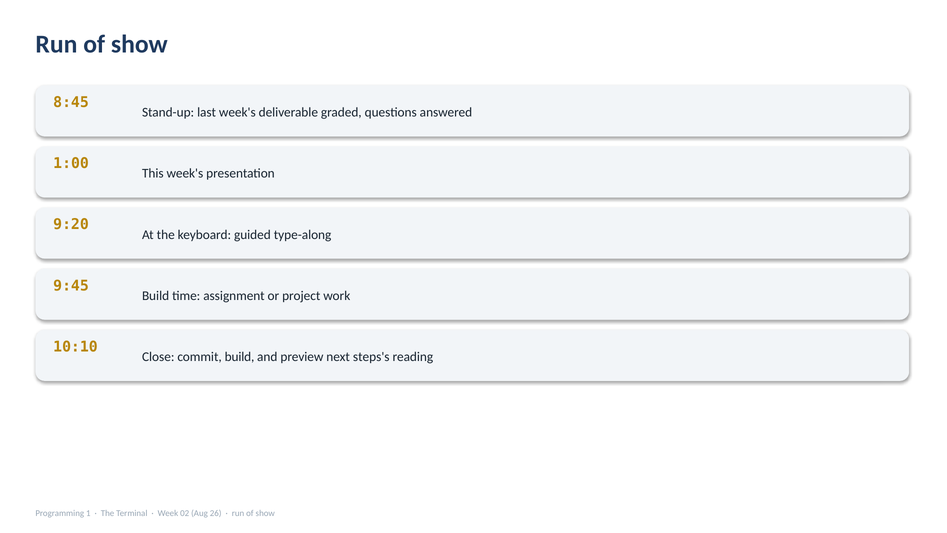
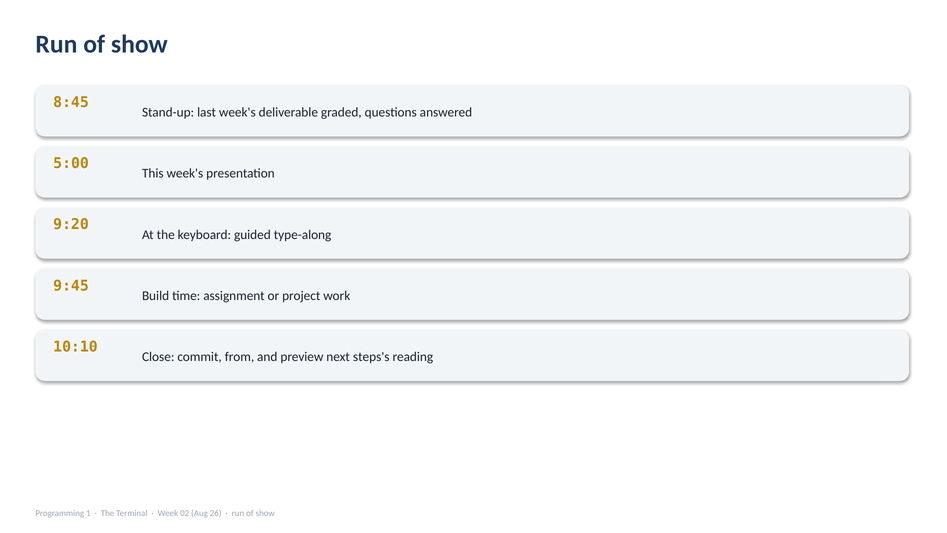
1:00: 1:00 -> 5:00 (71, 163)
commit build: build -> from (239, 357)
